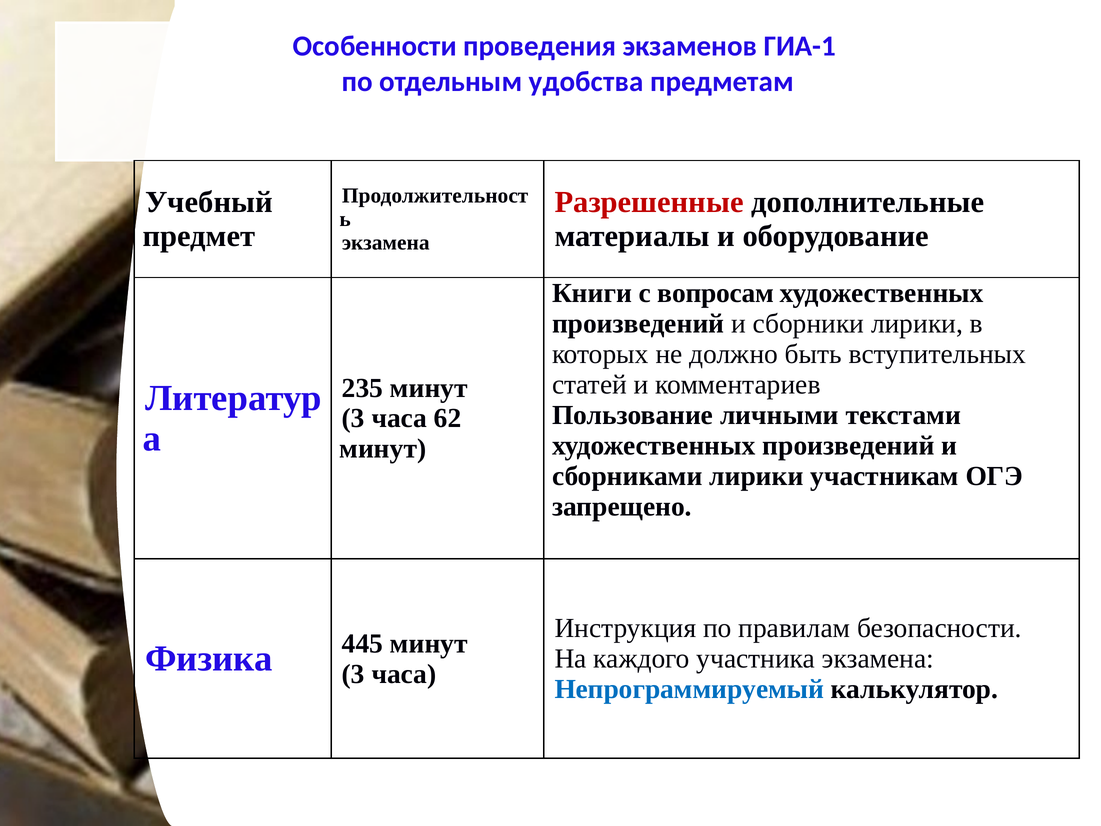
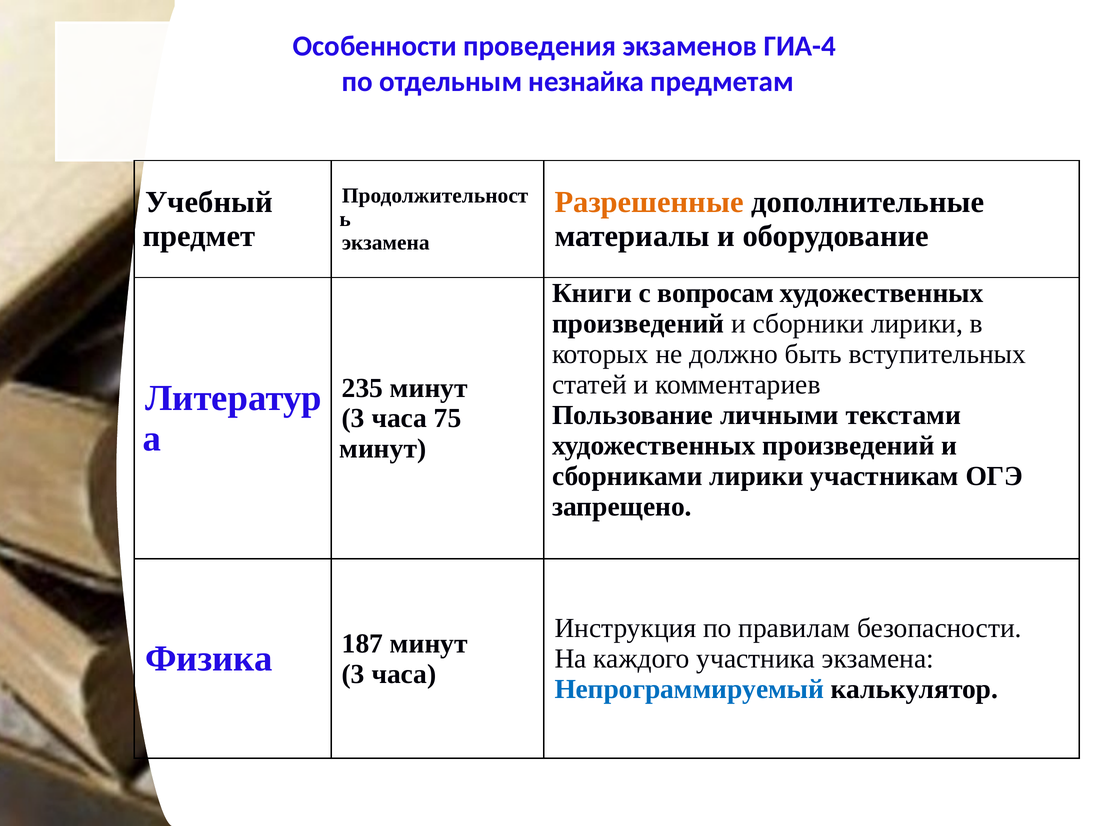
ГИА-1: ГИА-1 -> ГИА-4 (800, 46)
удобства: удобства -> незнайка (586, 81)
Разрешенные colour: red -> orange (649, 202)
62: 62 -> 75 (448, 418)
445: 445 -> 187 (363, 643)
